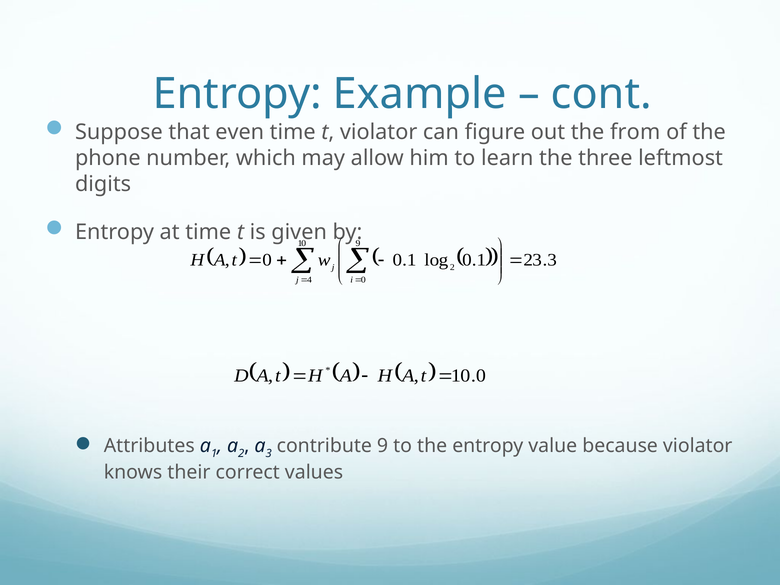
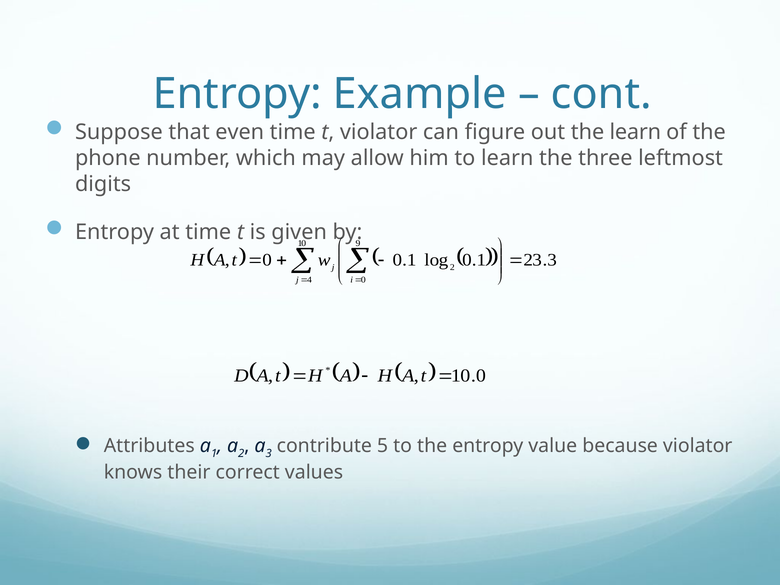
the from: from -> learn (635, 132)
contribute 9: 9 -> 5 (383, 446)
